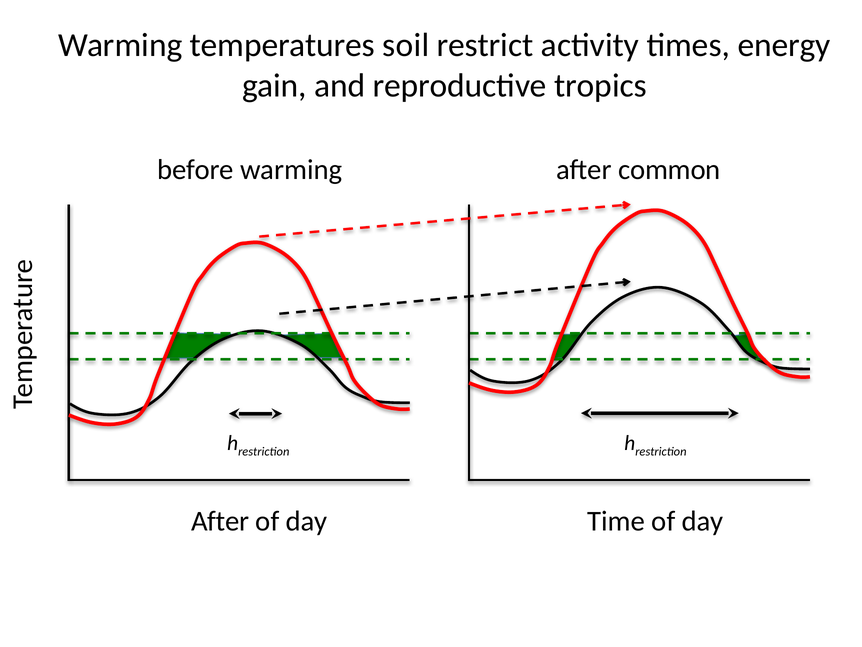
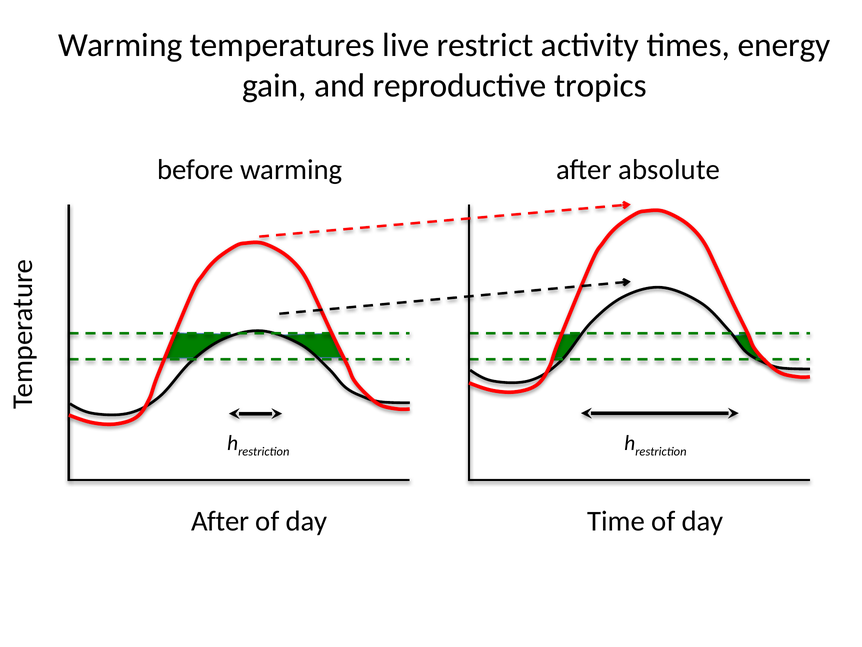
soil: soil -> live (406, 45)
common: common -> absolute (669, 170)
